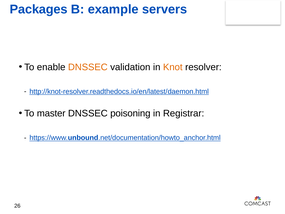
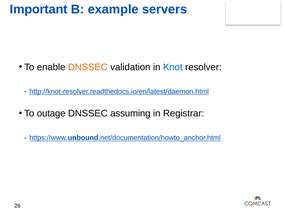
Packages: Packages -> Important (39, 9)
Knot colour: orange -> blue (173, 67)
master: master -> outage (51, 113)
poisoning: poisoning -> assuming (130, 113)
